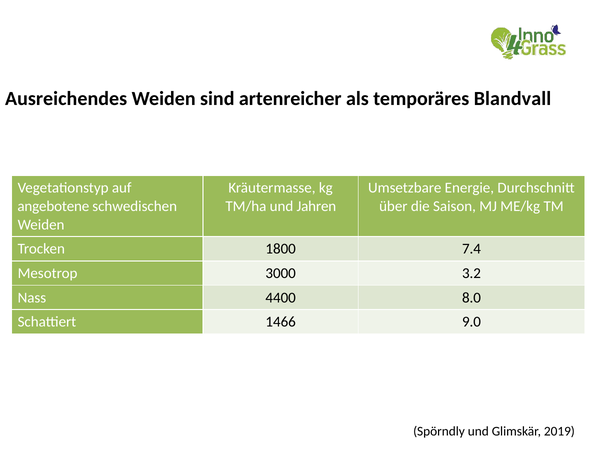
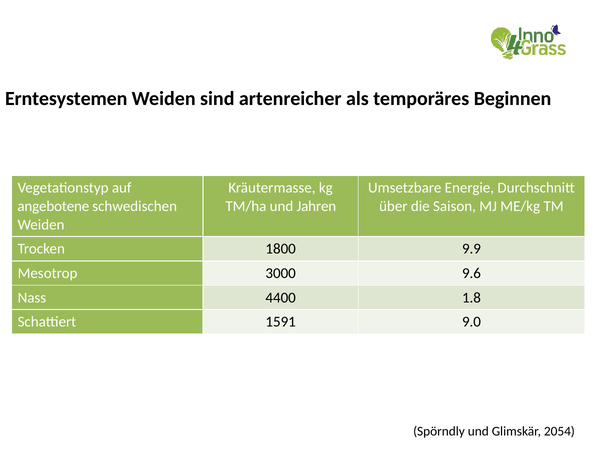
Ausreichendes: Ausreichendes -> Erntesystemen (66, 98)
Blandvall: Blandvall -> Beginnen (513, 98)
7.4: 7.4 -> 9.9 (471, 249)
3.2: 3.2 -> 9.6 (471, 273)
8.0: 8.0 -> 1.8 (471, 298)
1466: 1466 -> 1591 (281, 322)
2019: 2019 -> 2054 (559, 431)
